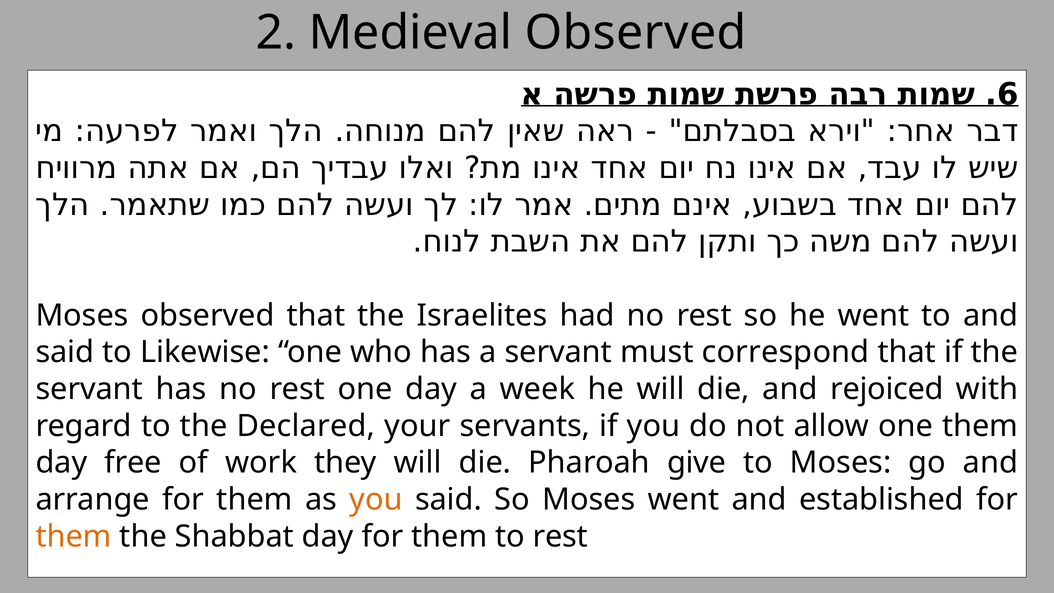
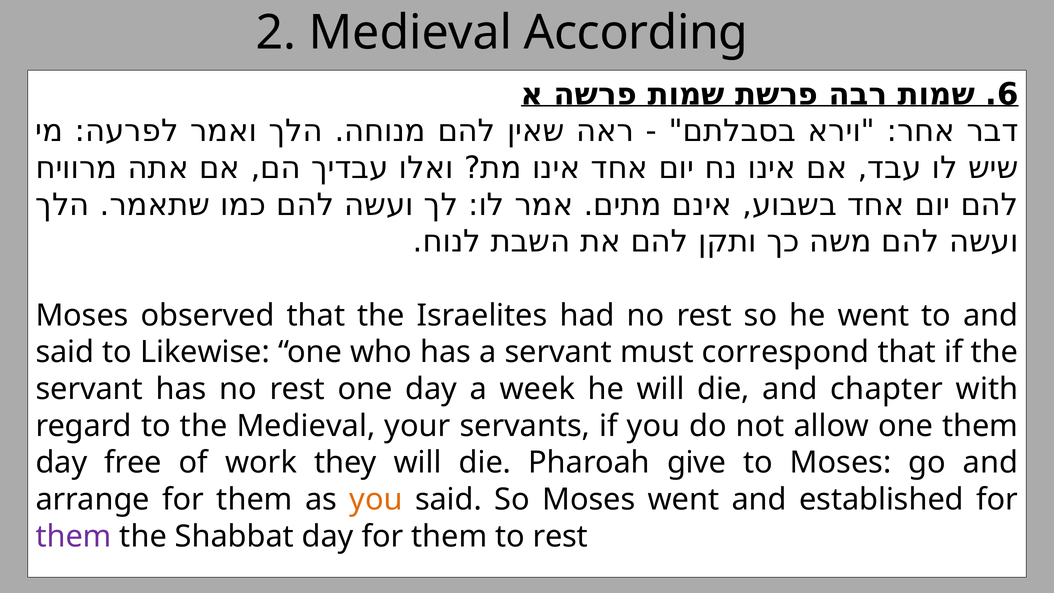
Medieval Observed: Observed -> According (636, 33)
rejoiced: rejoiced -> chapter (887, 389)
the Declared: Declared -> Medieval (306, 426)
them colour: orange -> purple (74, 536)
